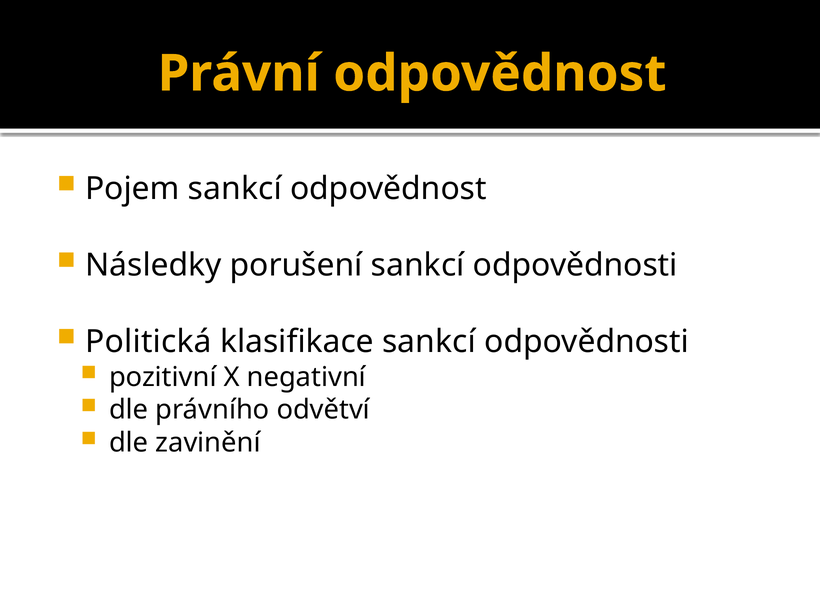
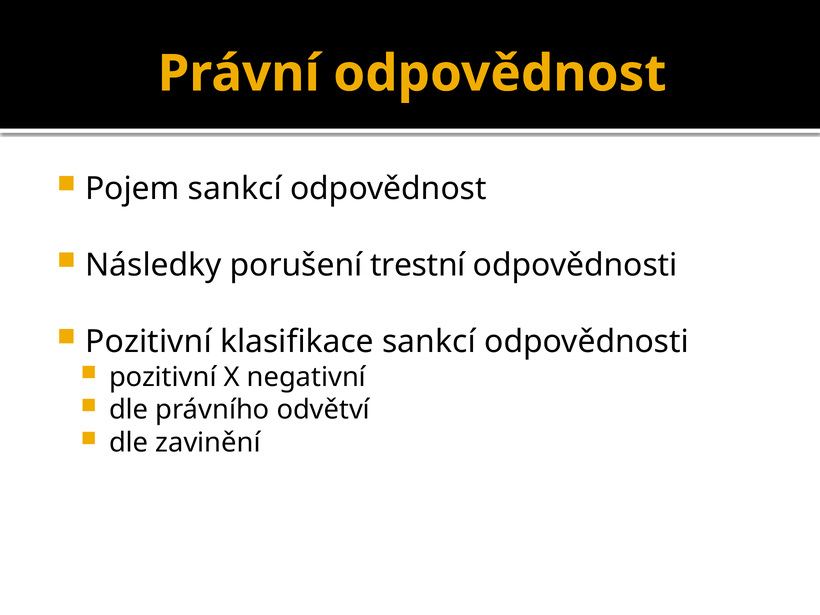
porušení sankcí: sankcí -> trestní (418, 265)
Politická: Politická -> Pozitivní (149, 342)
